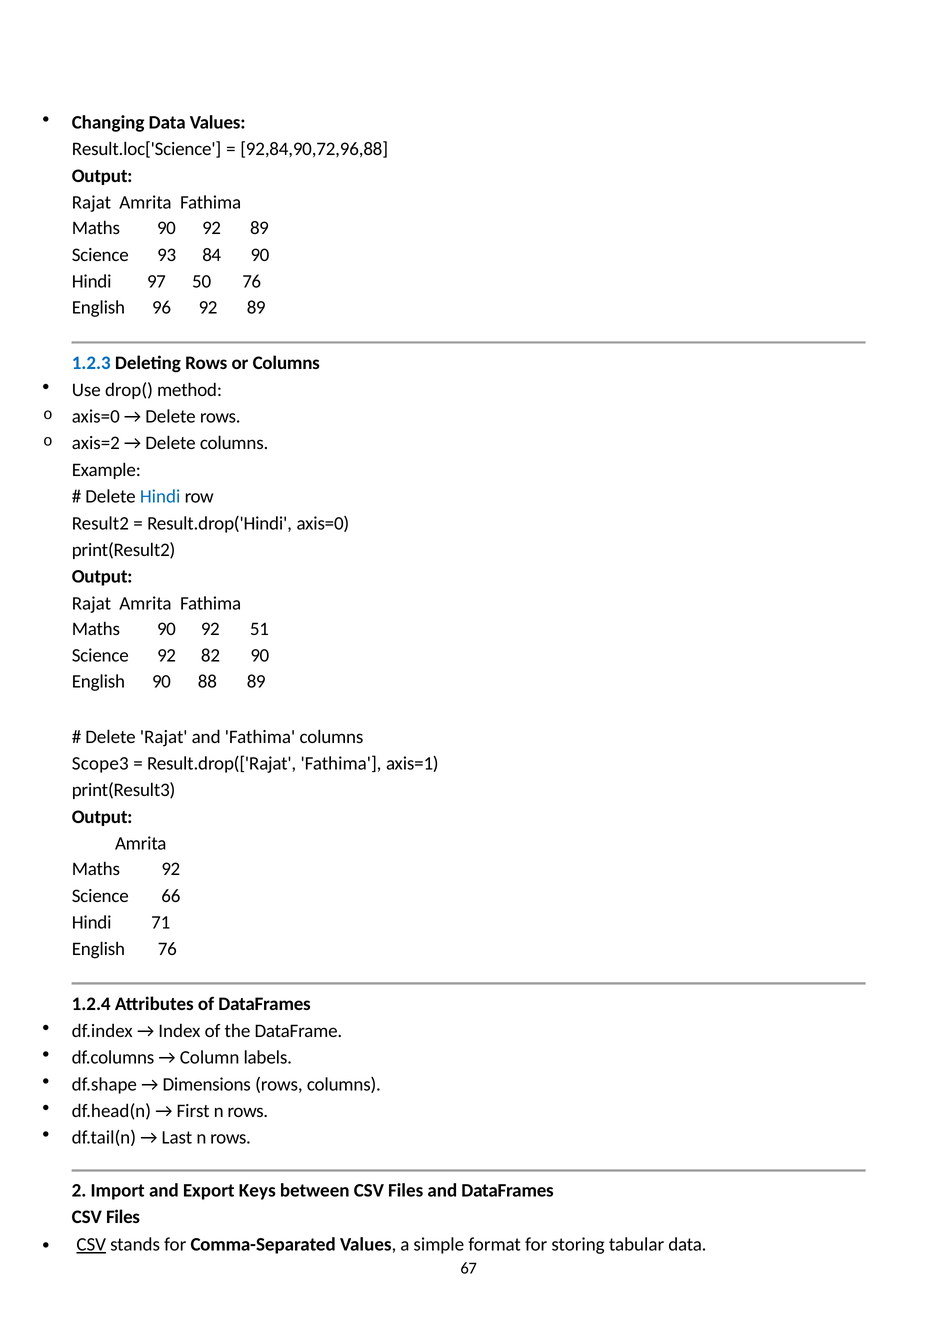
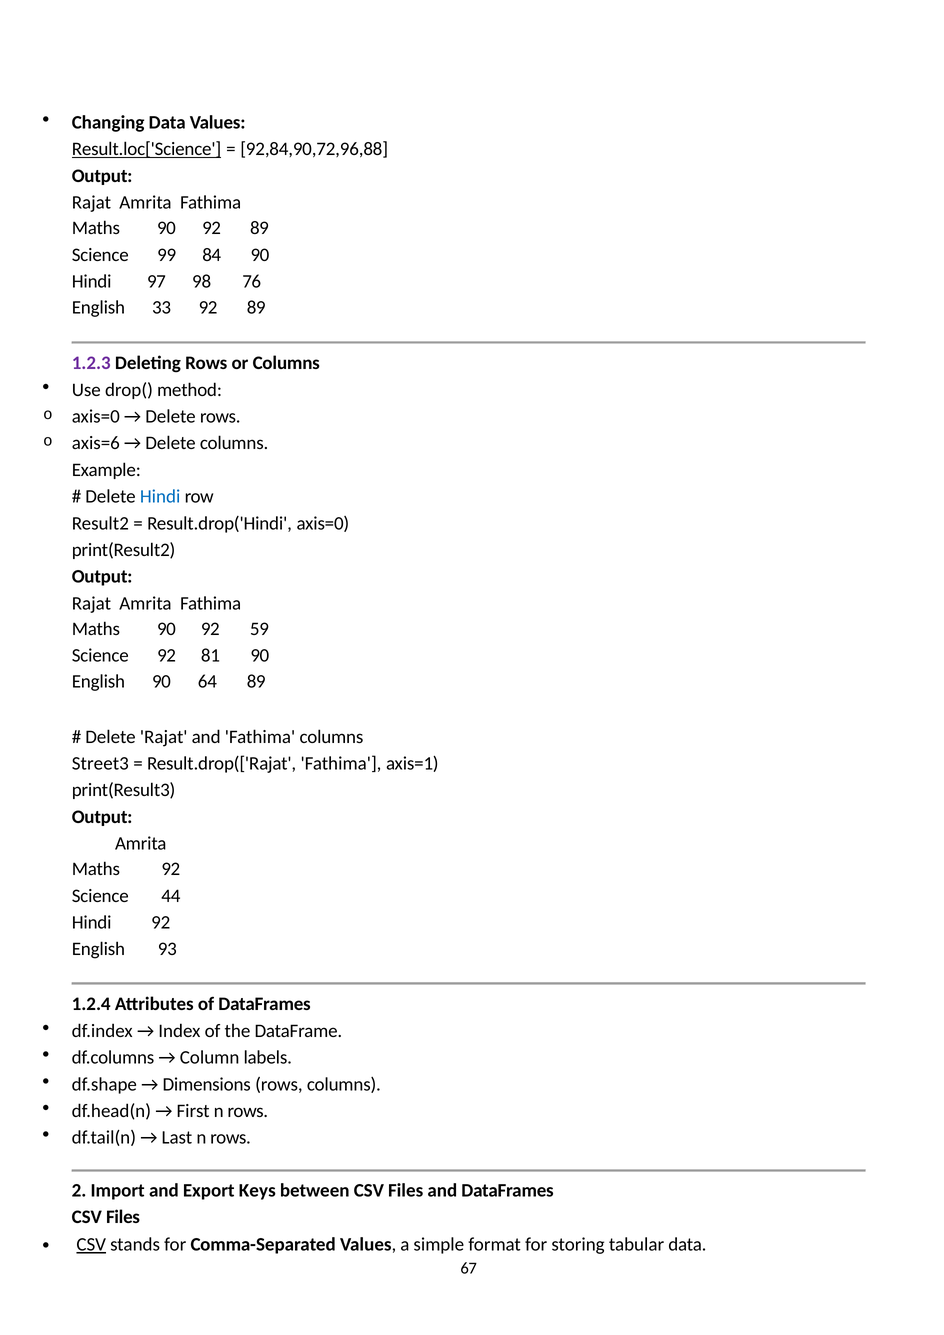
Result.loc['Science underline: none -> present (146, 149)
93: 93 -> 99 (167, 255)
50: 50 -> 98 (202, 282)
96: 96 -> 33 (162, 308)
1.2.3 colour: blue -> purple (91, 363)
axis=2: axis=2 -> axis=6 (96, 443)
51: 51 -> 59 (259, 629)
82: 82 -> 81 (211, 656)
88: 88 -> 64 (207, 682)
Scope3: Scope3 -> Street3 (100, 764)
66: 66 -> 44 (171, 897)
Hindi 71: 71 -> 92 (161, 923)
English 76: 76 -> 93 (167, 949)
